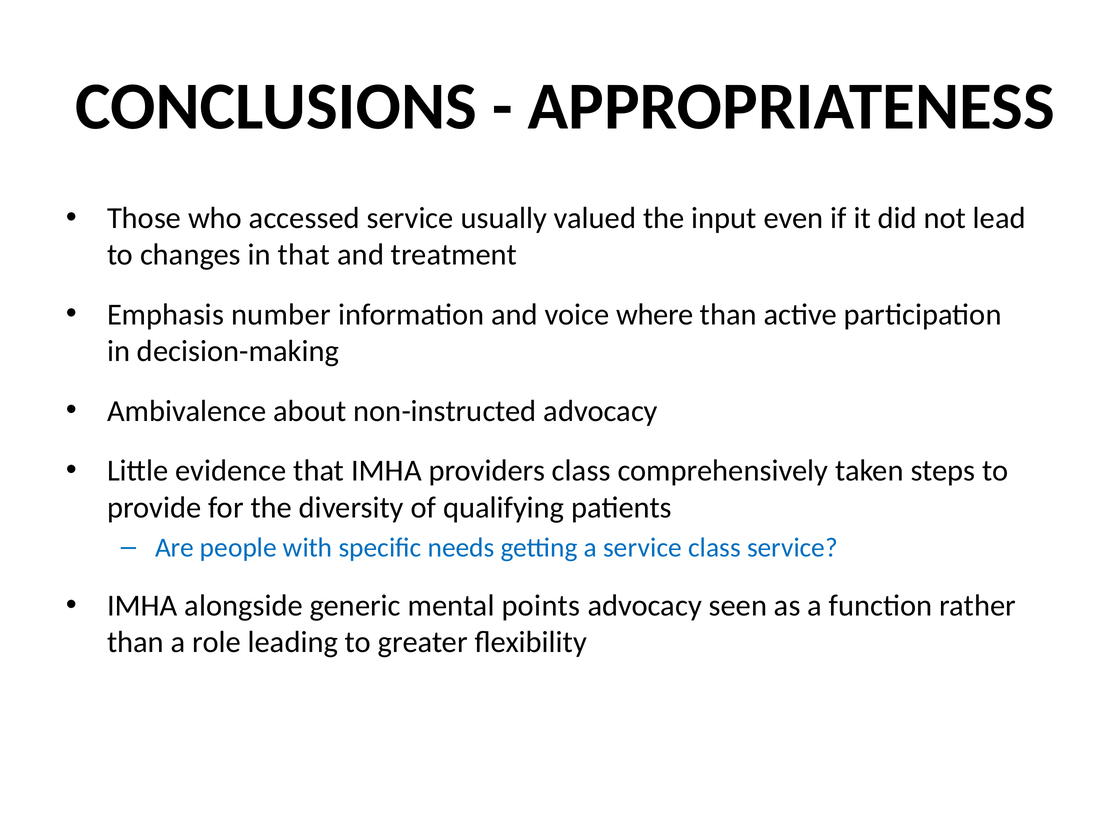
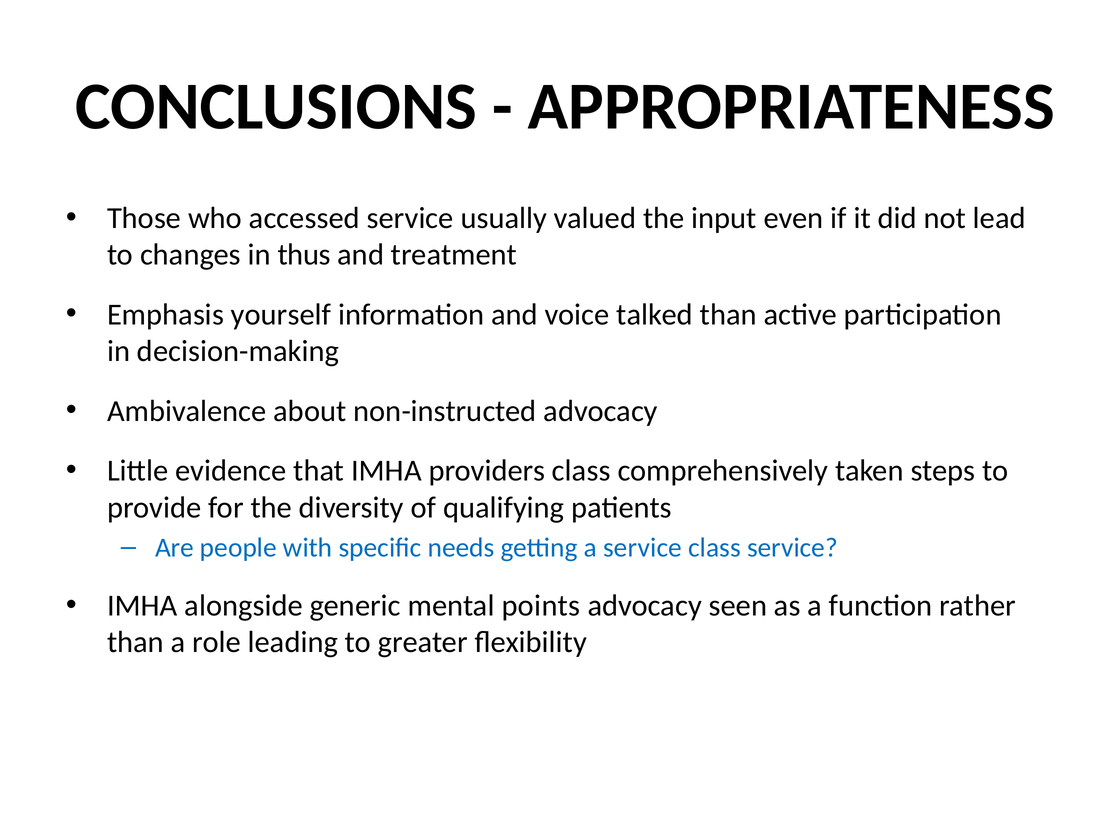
in that: that -> thus (304, 255)
number: number -> yourself (281, 314)
where: where -> talked (655, 314)
